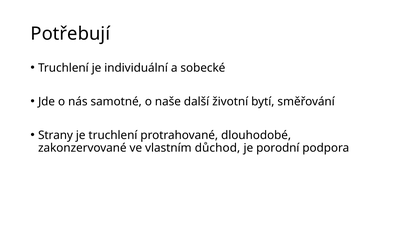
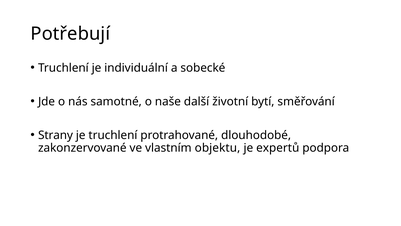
důchod: důchod -> objektu (218, 148)
porodní: porodní -> expertů (278, 148)
